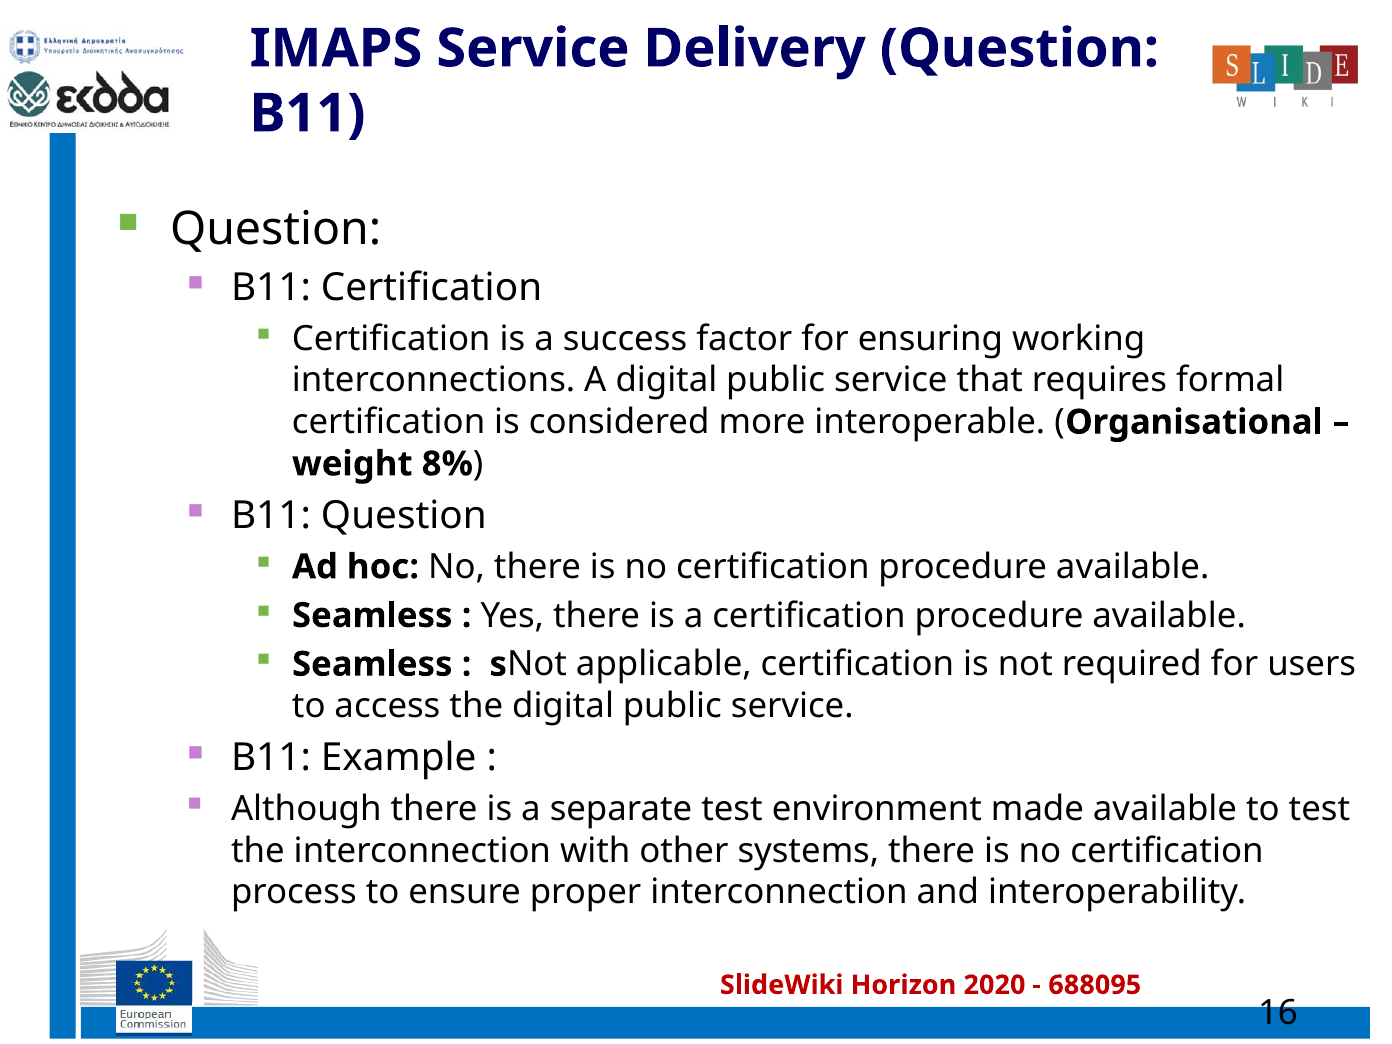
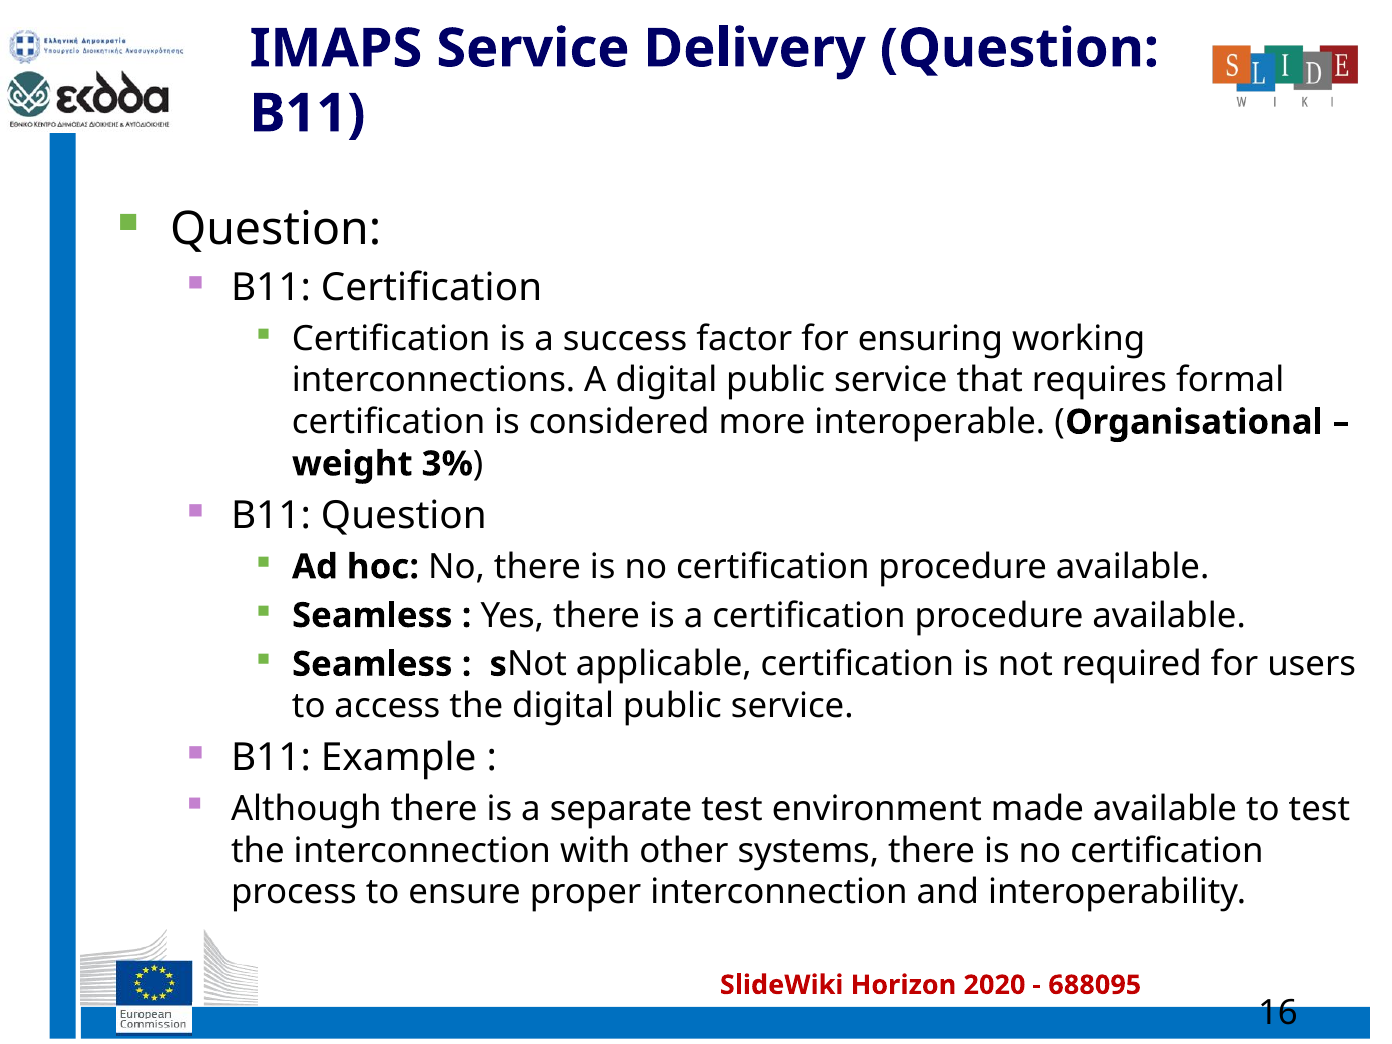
8%: 8% -> 3% (447, 464)
